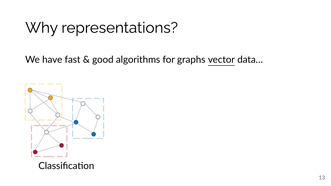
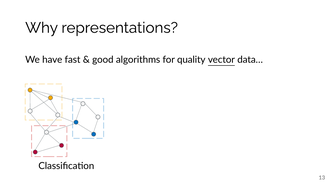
graphs: graphs -> quality (191, 60)
